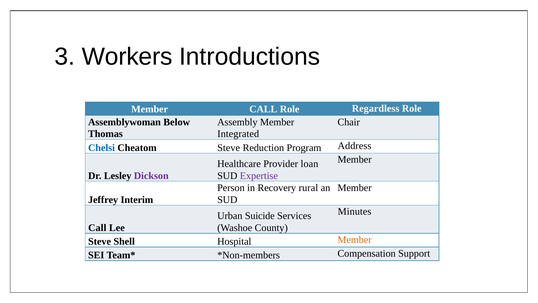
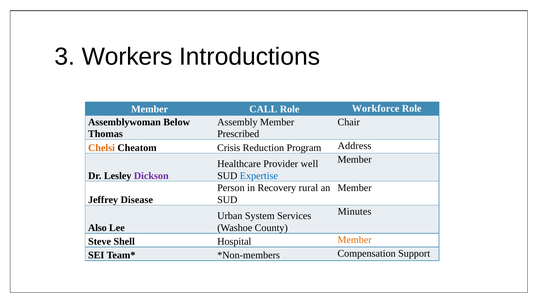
Regardless: Regardless -> Workforce (376, 108)
Integrated: Integrated -> Prescribed (238, 134)
Chelsi colour: blue -> orange (102, 147)
Cheatom Steve: Steve -> Crisis (229, 147)
loan: loan -> well (309, 164)
Expertise colour: purple -> blue (259, 176)
Interim: Interim -> Disease (137, 199)
Suicide: Suicide -> System (260, 216)
Call: Call -> Also (97, 228)
